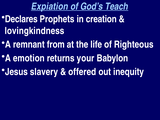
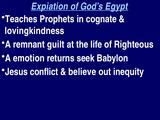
Teach: Teach -> Egypt (117, 6)
Declares: Declares -> Teaches (21, 19)
creation: creation -> cognate (101, 19)
from: from -> guilt (56, 44)
your: your -> seek (86, 58)
slavery: slavery -> conflict (44, 72)
offered: offered -> believe (82, 72)
